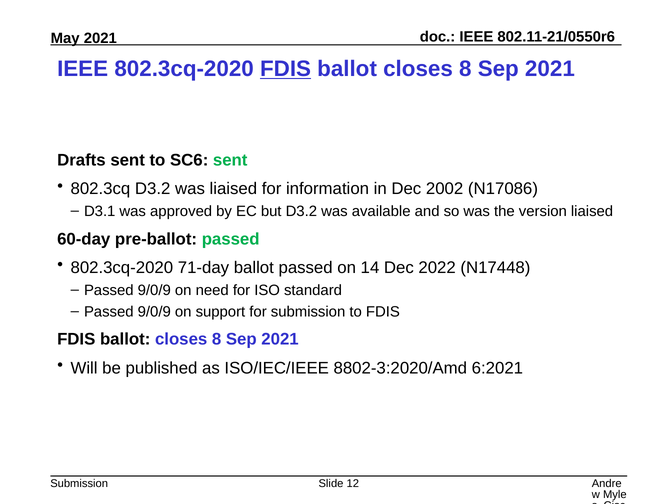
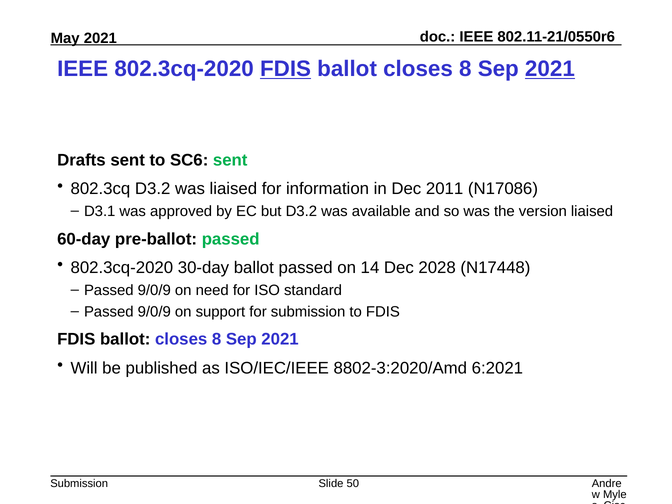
2021 underline: none -> present (550, 69)
2002: 2002 -> 2011 (445, 189)
71-day: 71-day -> 30-day (203, 268)
2022: 2022 -> 2028 (437, 268)
12: 12 -> 50 (353, 483)
